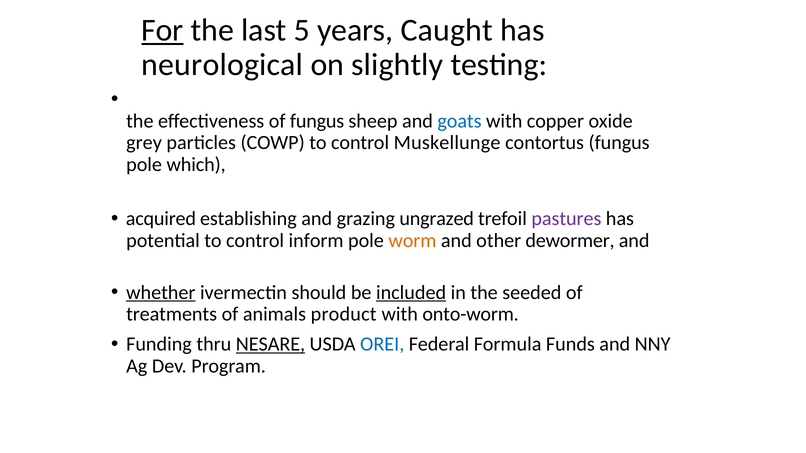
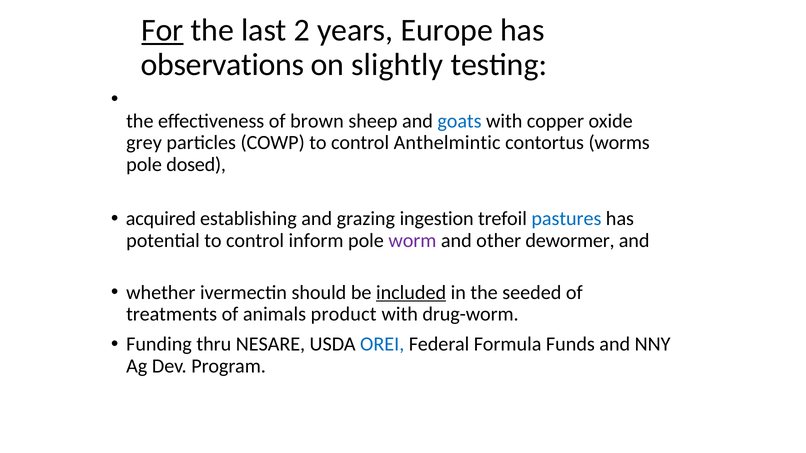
5: 5 -> 2 (302, 30)
Caught: Caught -> Europe (447, 30)
neurological: neurological -> observations (223, 65)
of fungus: fungus -> brown (317, 121)
Muskellunge: Muskellunge -> Anthelmintic (447, 143)
contortus fungus: fungus -> worms (619, 143)
which: which -> dosed (196, 165)
ungrazed: ungrazed -> ingestion (437, 219)
pastures colour: purple -> blue (566, 219)
worm colour: orange -> purple (412, 241)
whether underline: present -> none (161, 293)
onto-worm: onto-worm -> drug-worm (471, 314)
NESARE underline: present -> none (270, 345)
